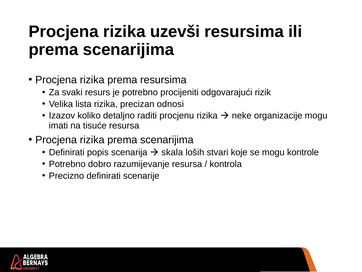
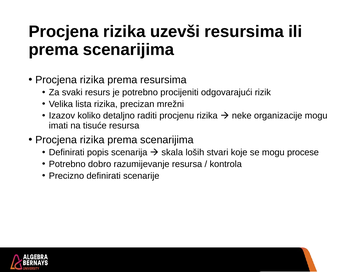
odnosi: odnosi -> mrežni (170, 104)
kontrole: kontrole -> procese (303, 152)
